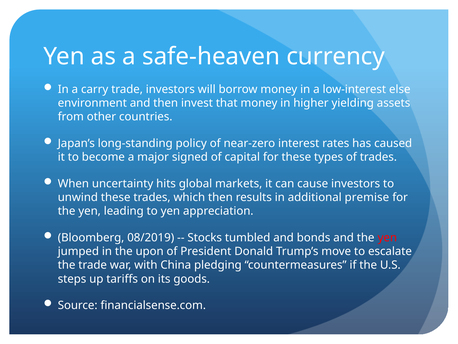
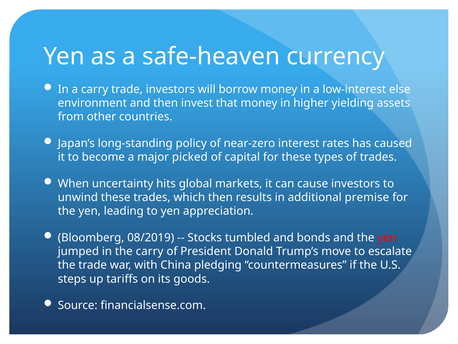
signed: signed -> picked (190, 157)
the upon: upon -> carry (150, 251)
